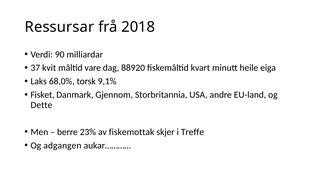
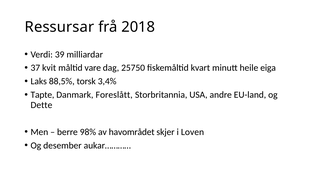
90: 90 -> 39 (60, 54)
88920: 88920 -> 25750 (133, 68)
68,0%: 68,0% -> 88,5% (62, 81)
9,1%: 9,1% -> 3,4% (107, 81)
Fisket: Fisket -> Tapte (42, 95)
Gjennom: Gjennom -> Foreslått (114, 95)
23%: 23% -> 98% (88, 132)
fiskemottak: fiskemottak -> havområdet (132, 132)
Treffe: Treffe -> Loven (192, 132)
adgangen: adgangen -> desember (62, 146)
